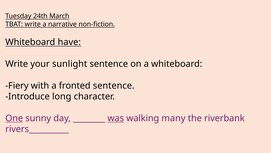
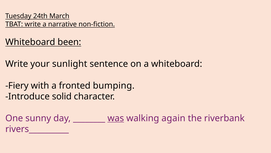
have: have -> been (69, 42)
fronted sentence: sentence -> bumping (114, 85)
long: long -> solid (62, 96)
One underline: present -> none (14, 118)
many: many -> again (173, 118)
